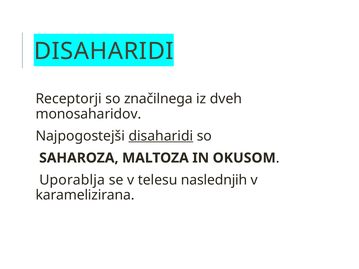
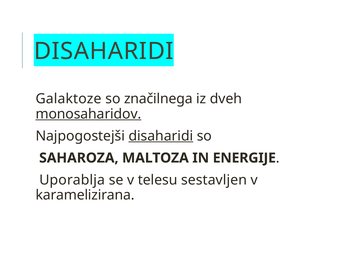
Receptorji: Receptorji -> Galaktoze (69, 99)
monosaharidov underline: none -> present (88, 114)
OKUSOM: OKUSOM -> ENERGIJE (244, 158)
naslednjih: naslednjih -> sestavljen (214, 180)
